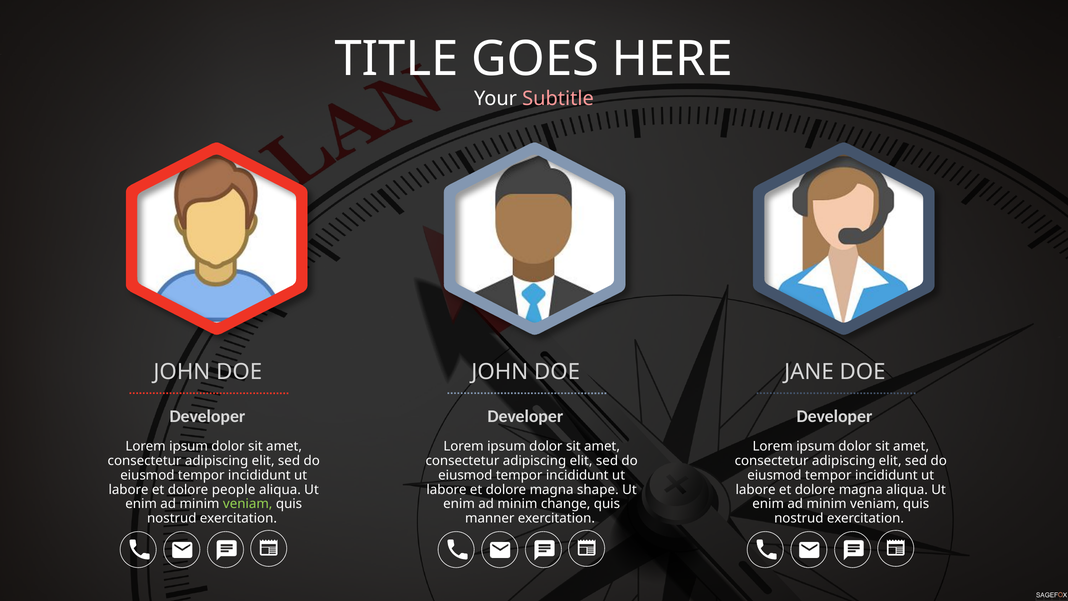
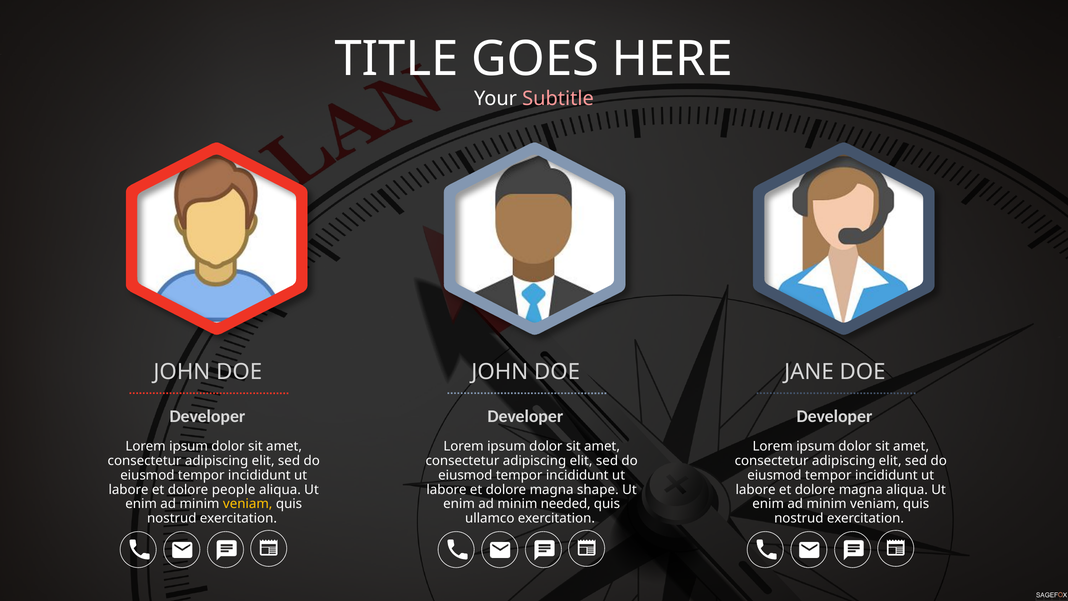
veniam colour: light green -> yellow (248, 504)
change: change -> needed (566, 504)
manner: manner -> ullamco (490, 518)
